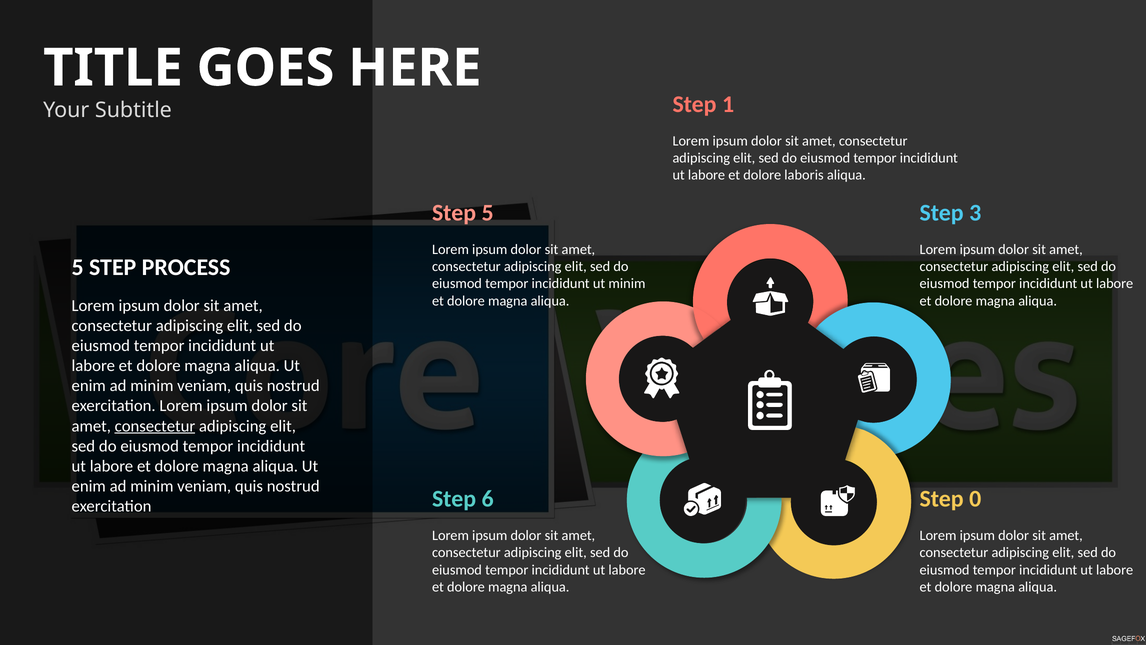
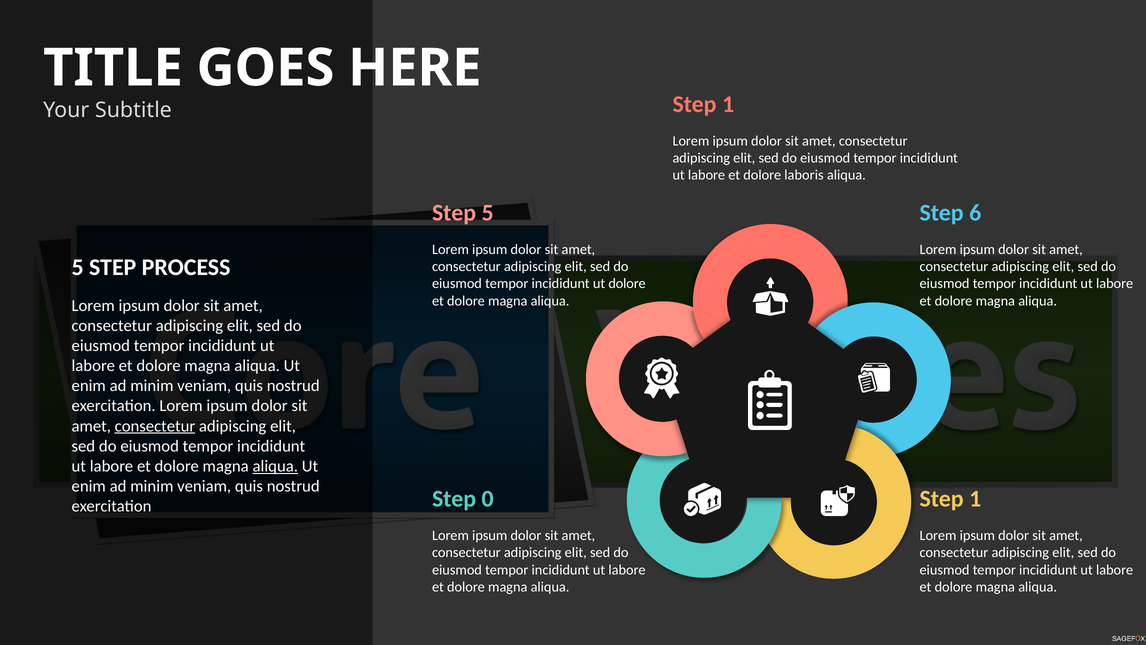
3: 3 -> 6 (975, 213)
ut minim: minim -> dolore (627, 284)
aliqua underline: none -> present (275, 466)
6: 6 -> 0 (488, 499)
0: 0 -> 1 (975, 499)
